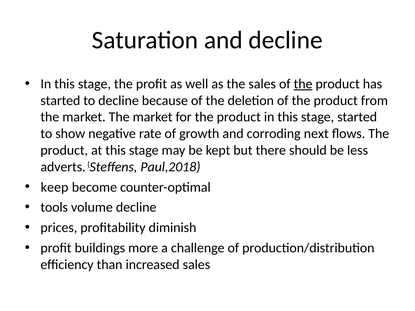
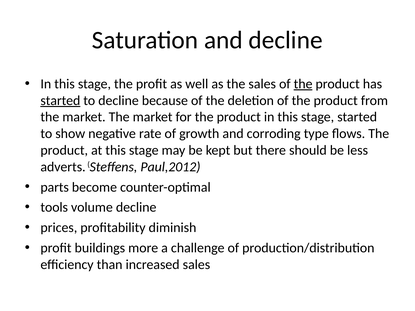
started underline: none -> present (60, 101)
next: next -> type (316, 134)
Paul,2018: Paul,2018 -> Paul,2012 (170, 167)
keep: keep -> parts (55, 187)
